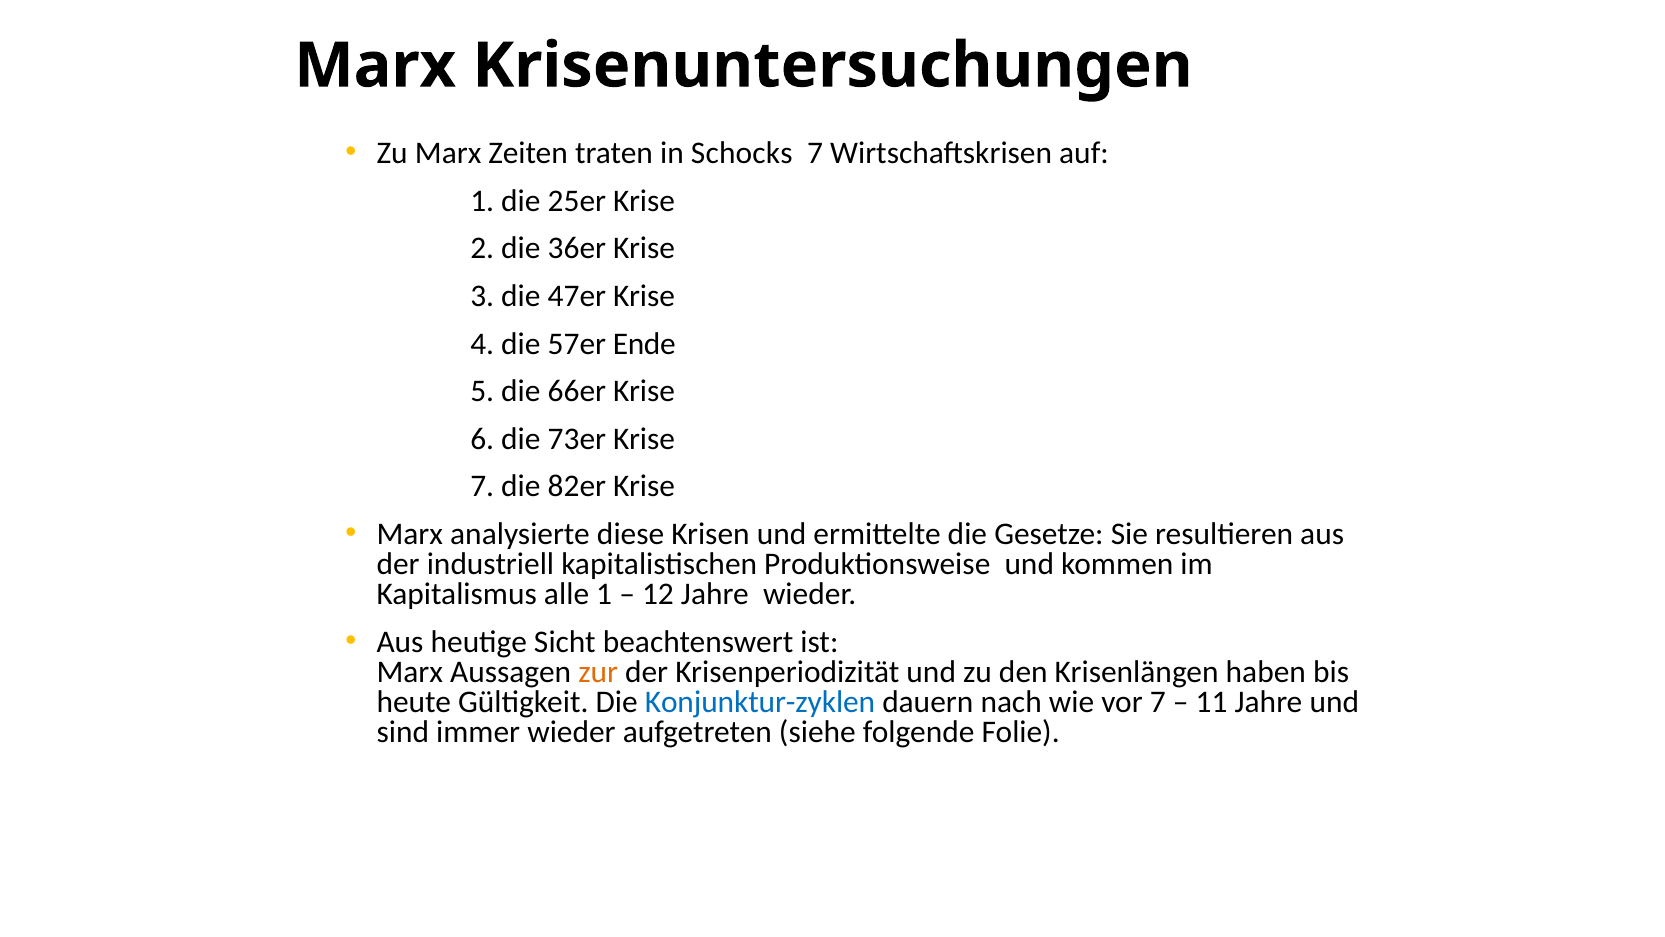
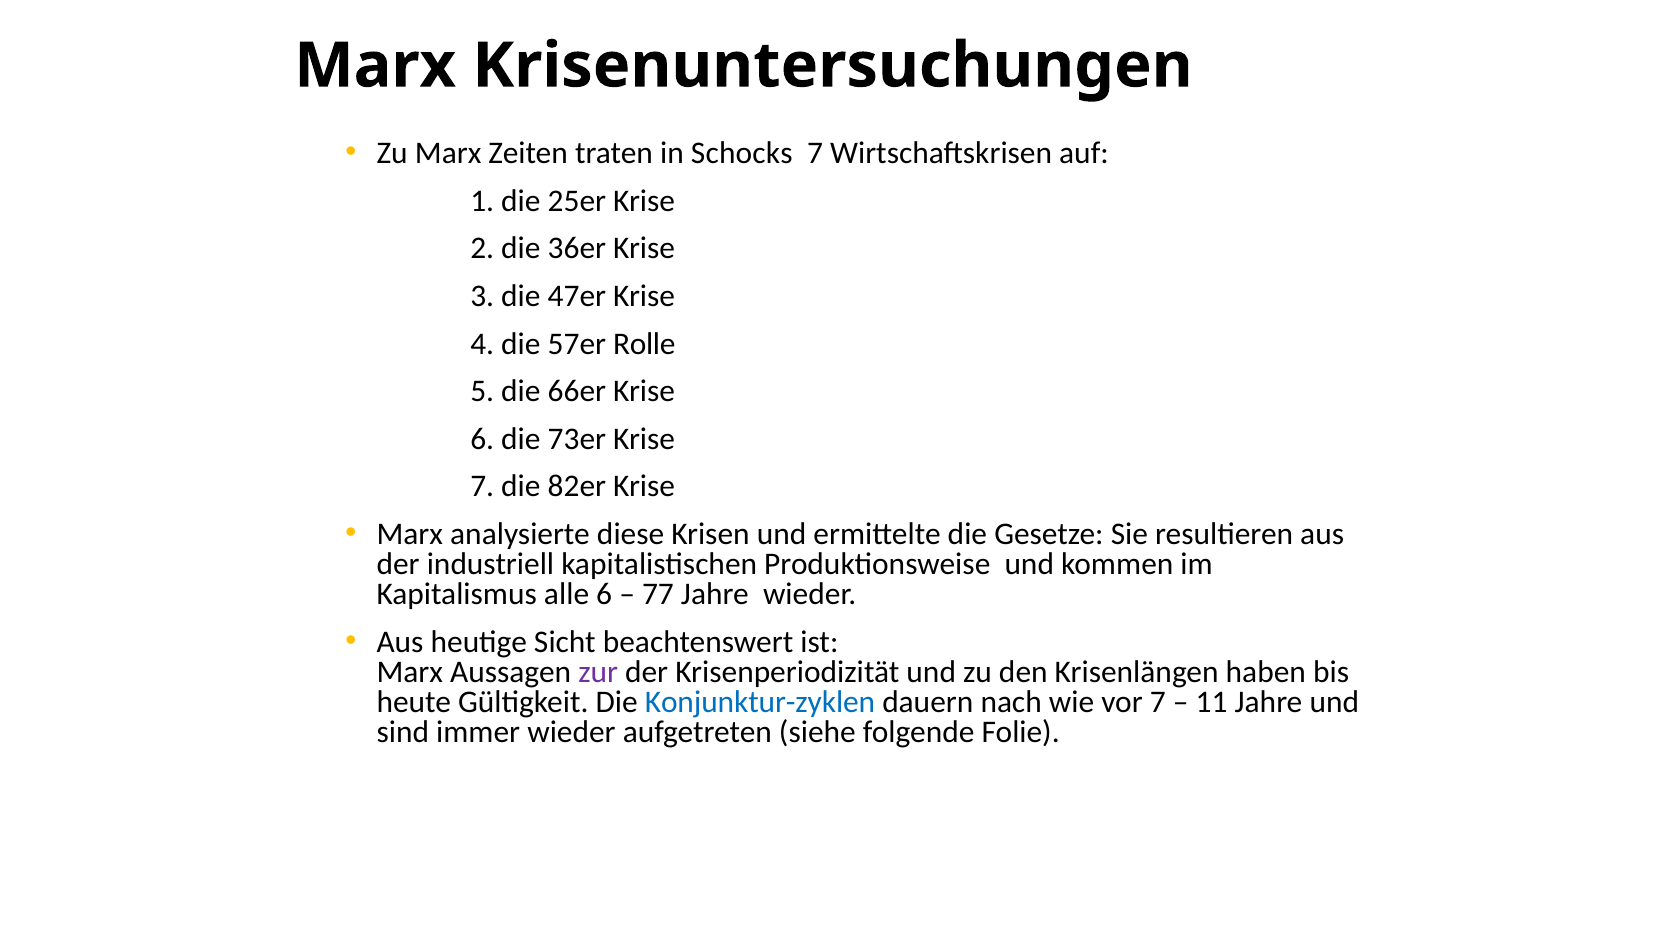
Ende: Ende -> Rolle (644, 344)
alle 1: 1 -> 6 (604, 594)
12: 12 -> 77 (658, 594)
zur colour: orange -> purple (598, 672)
